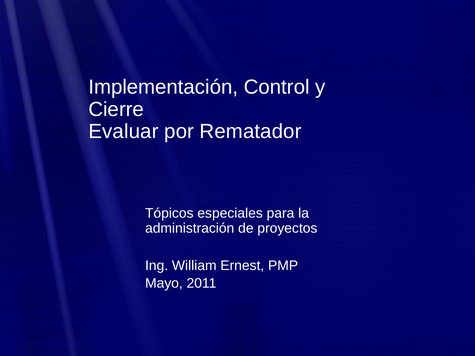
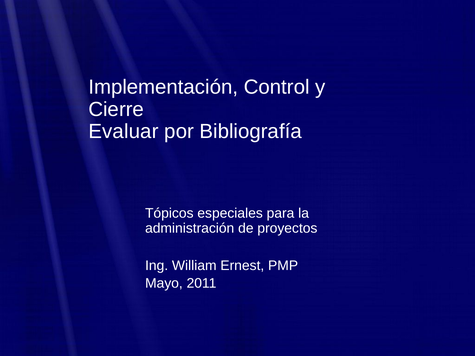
Rematador: Rematador -> Bibliografía (251, 132)
